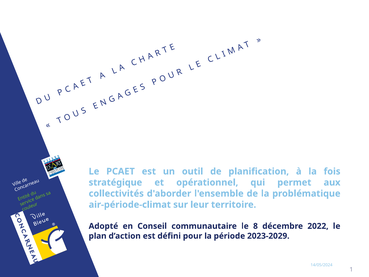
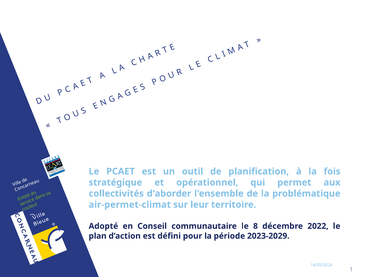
air-période-climat: air-période-climat -> air-permet-climat (130, 204)
